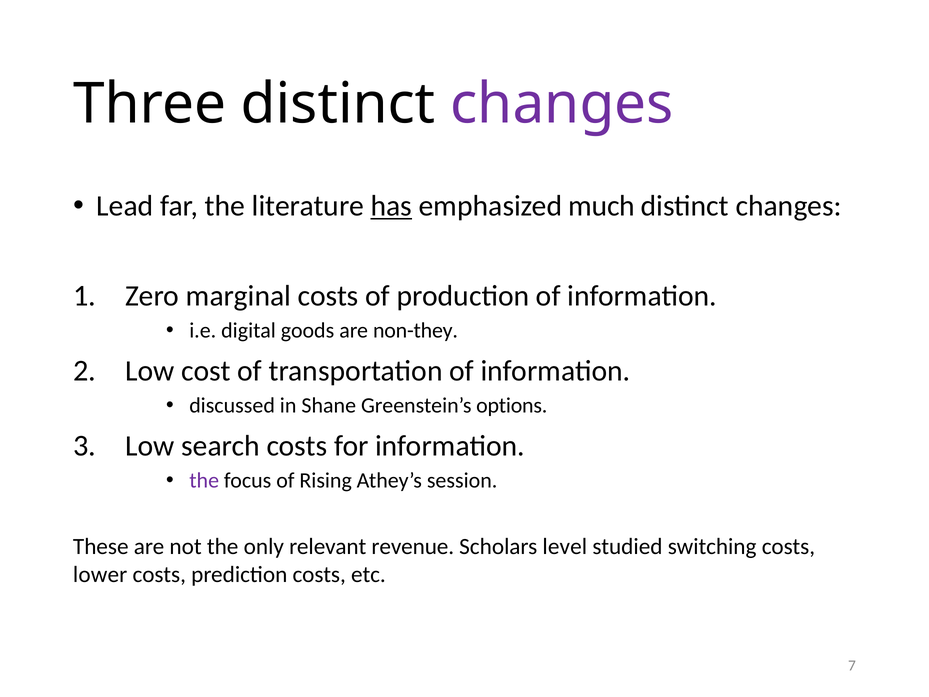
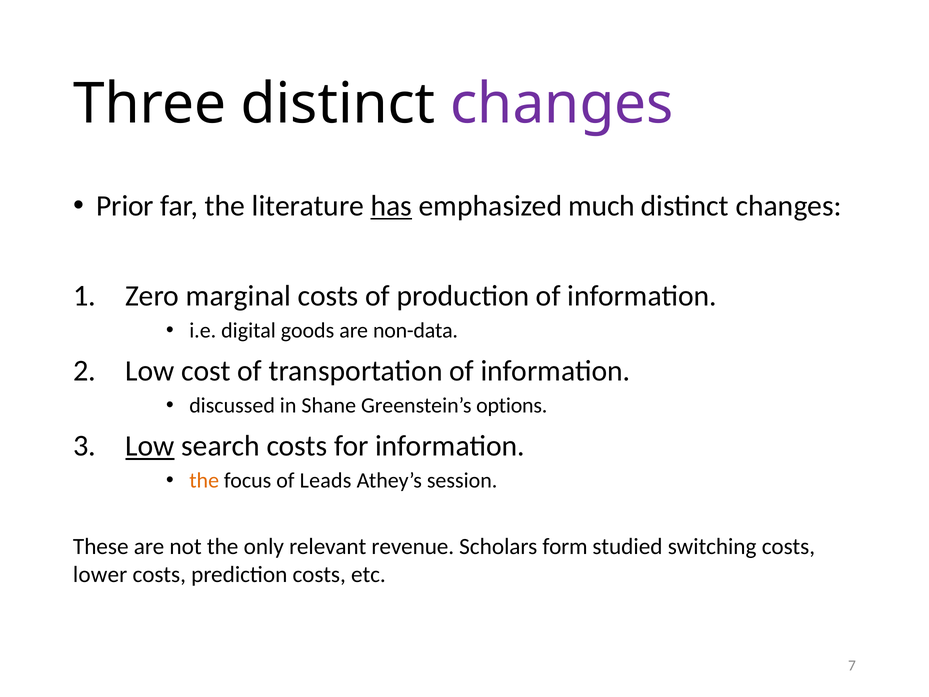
Lead: Lead -> Prior (125, 206)
non-they: non-they -> non-data (416, 330)
Low underline: none -> present (150, 446)
the colour: purple -> orange (204, 480)
Rising: Rising -> Leads (326, 480)
level: level -> form (565, 547)
